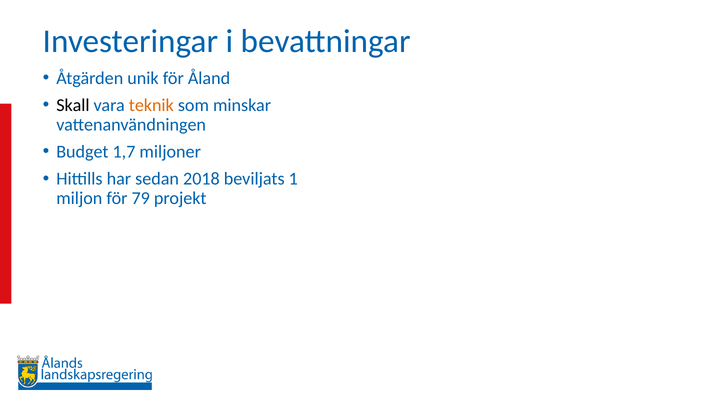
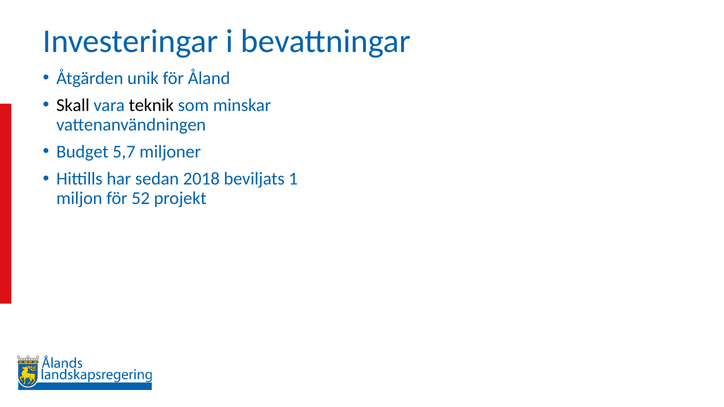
teknik colour: orange -> black (151, 105)
1,7: 1,7 -> 5,7 (124, 152)
79: 79 -> 52 (141, 198)
